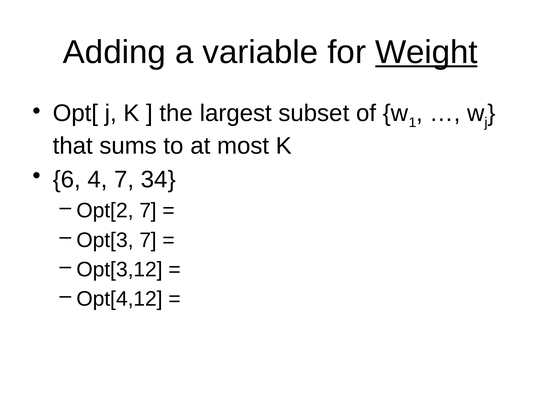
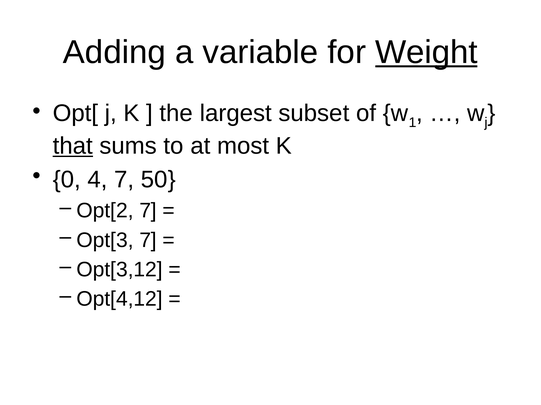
that underline: none -> present (73, 146)
6: 6 -> 0 (67, 180)
34: 34 -> 50 (158, 180)
